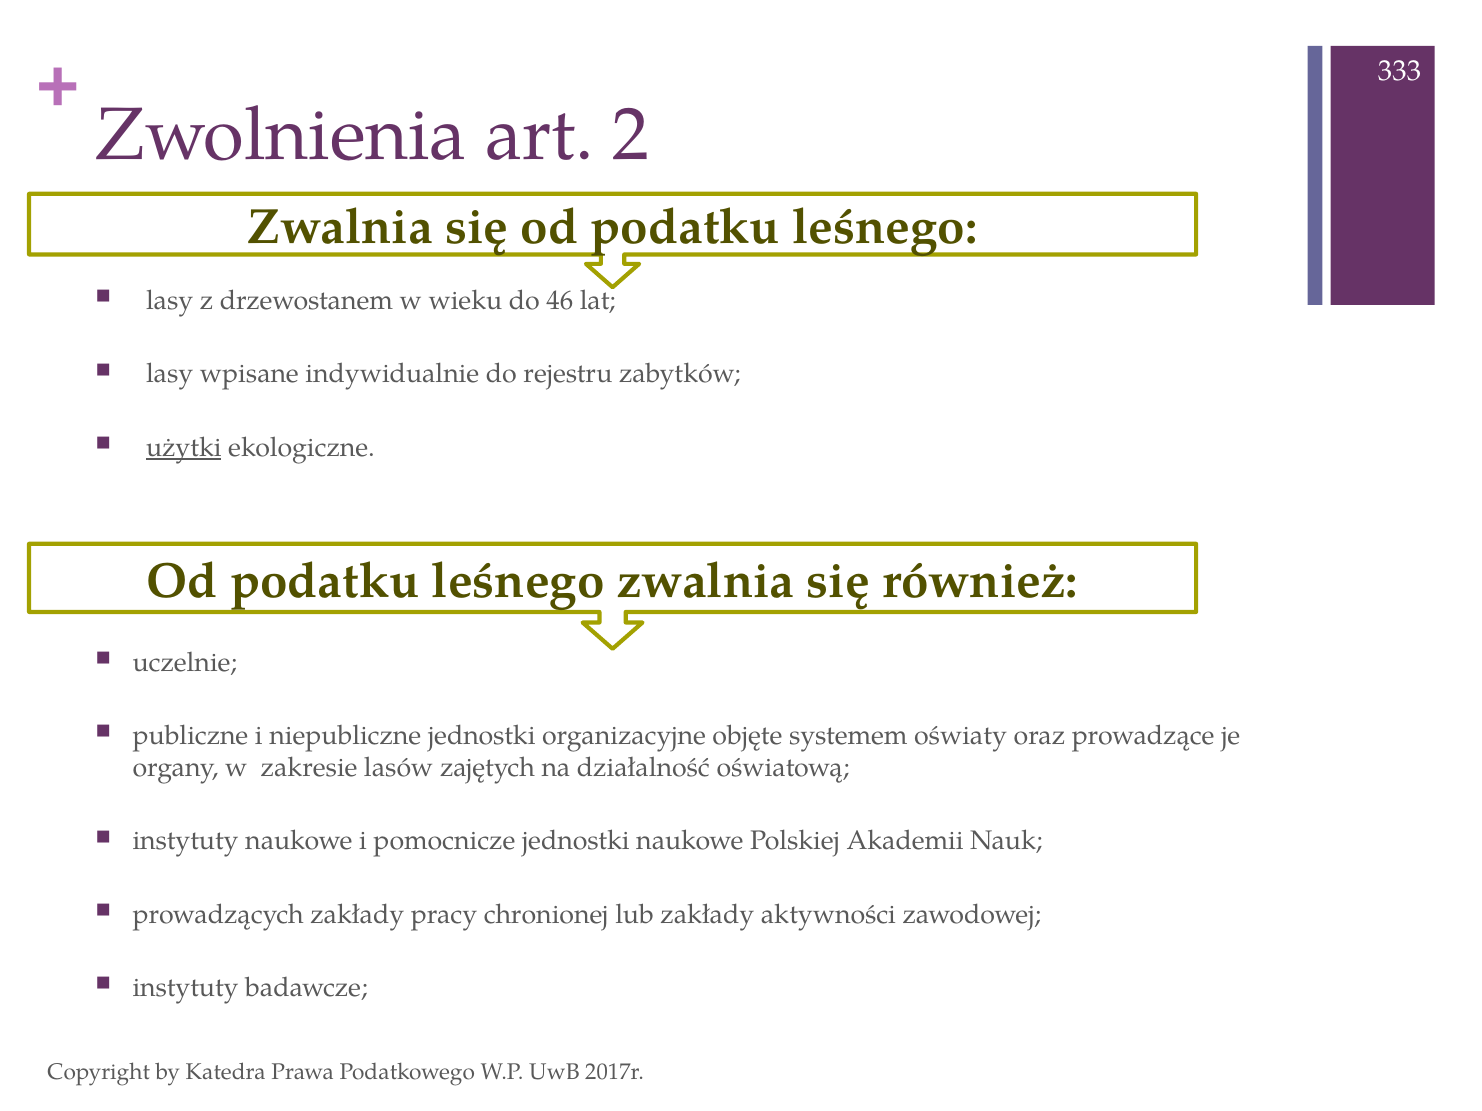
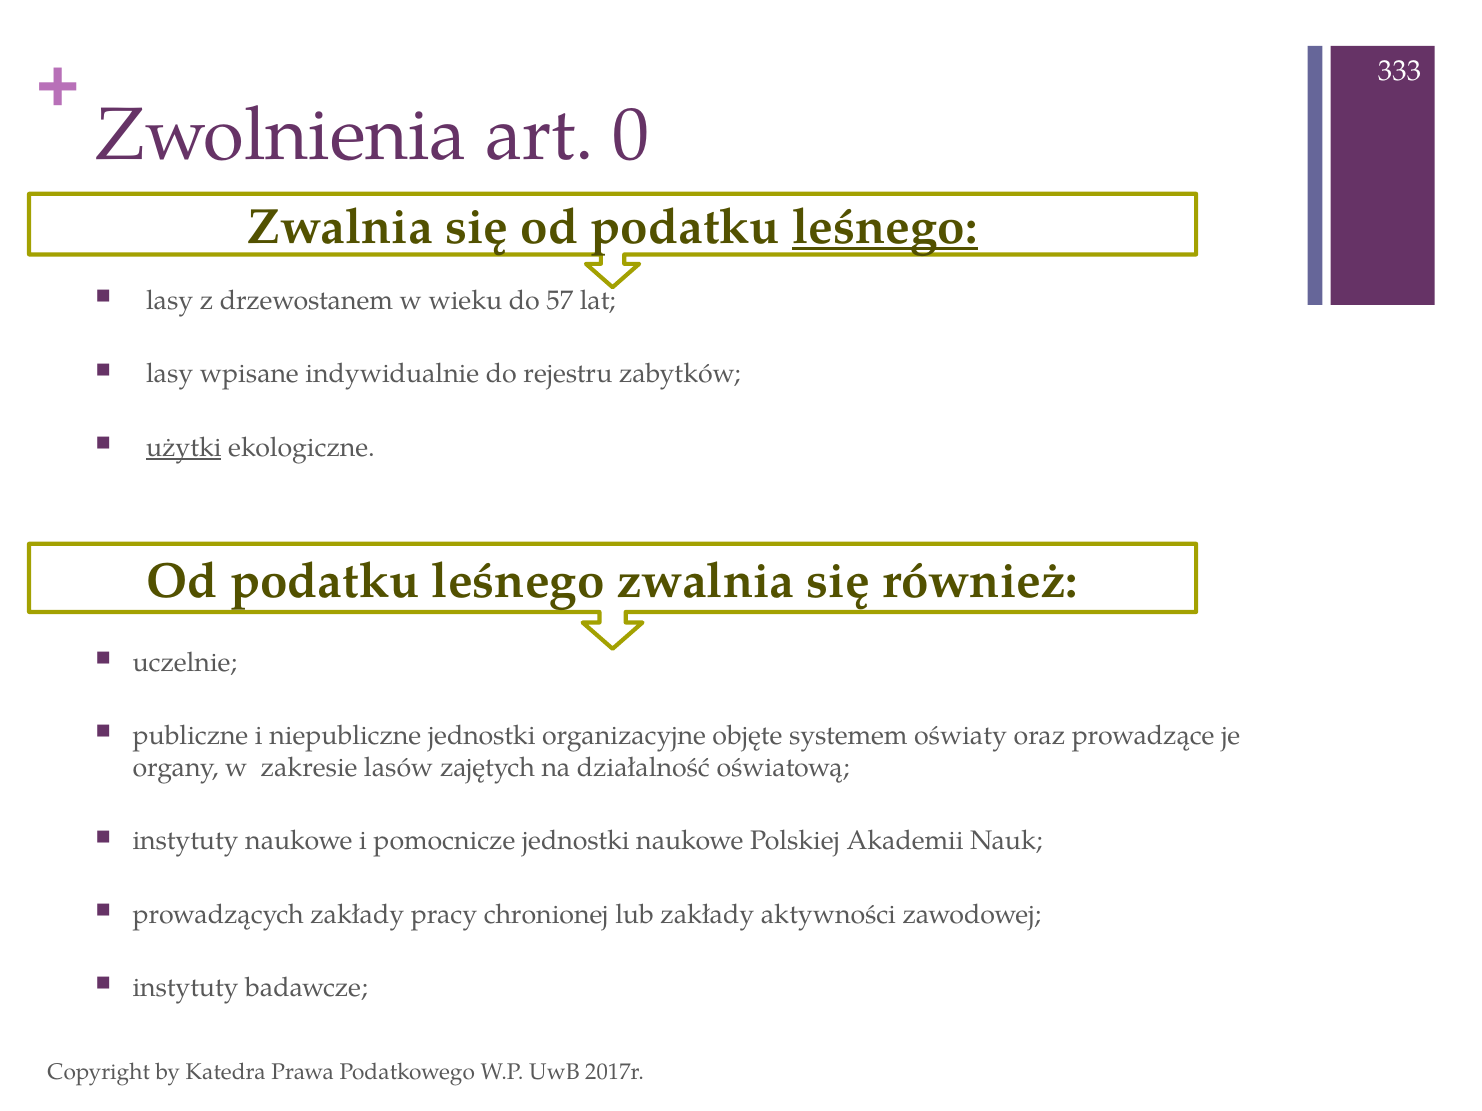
2: 2 -> 0 (632, 136)
leśnego underline: none -> present (885, 228)
46: 46 -> 57 (560, 301)
